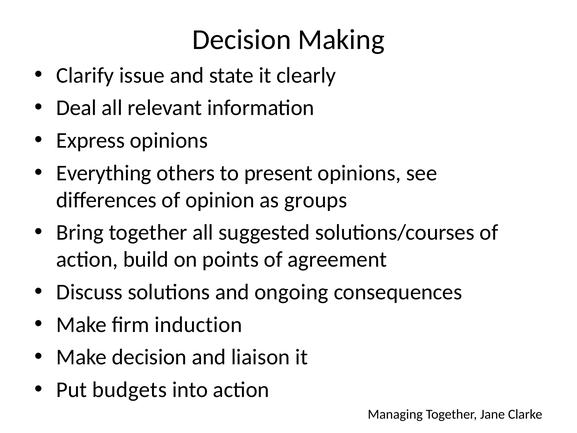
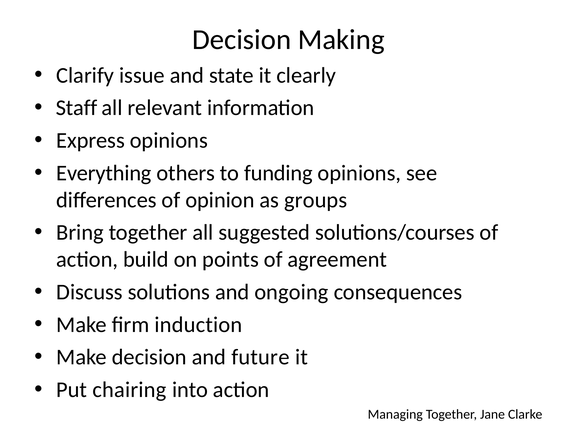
Deal: Deal -> Staff (77, 108)
present: present -> funding (278, 173)
liaison: liaison -> future (260, 357)
budgets: budgets -> chairing (129, 390)
